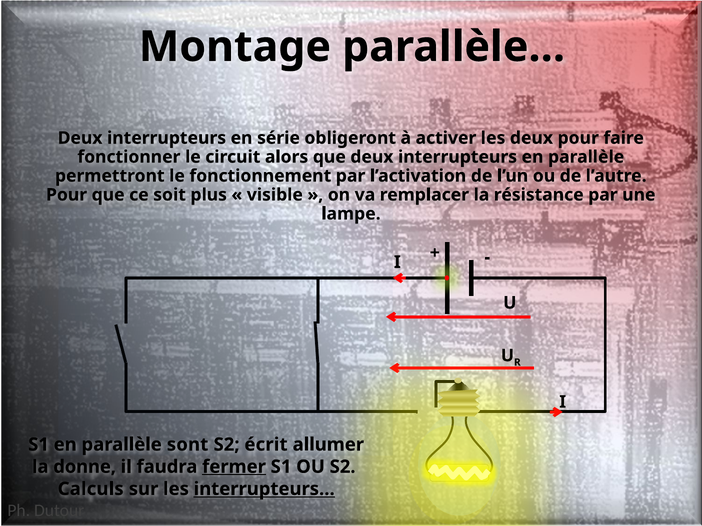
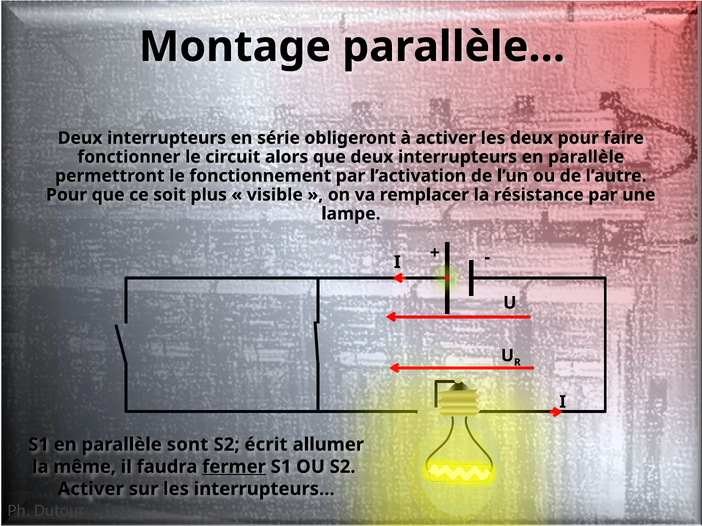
donne: donne -> même (85, 467)
Calculs: Calculs -> Activer (91, 489)
interrupteurs… underline: present -> none (264, 489)
